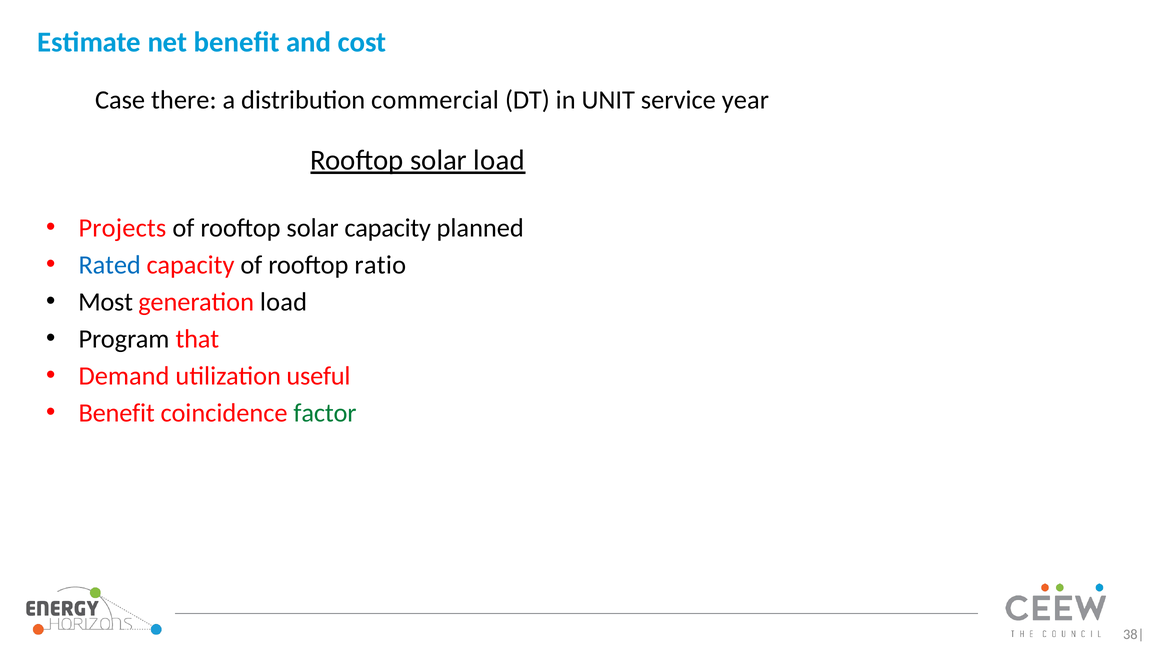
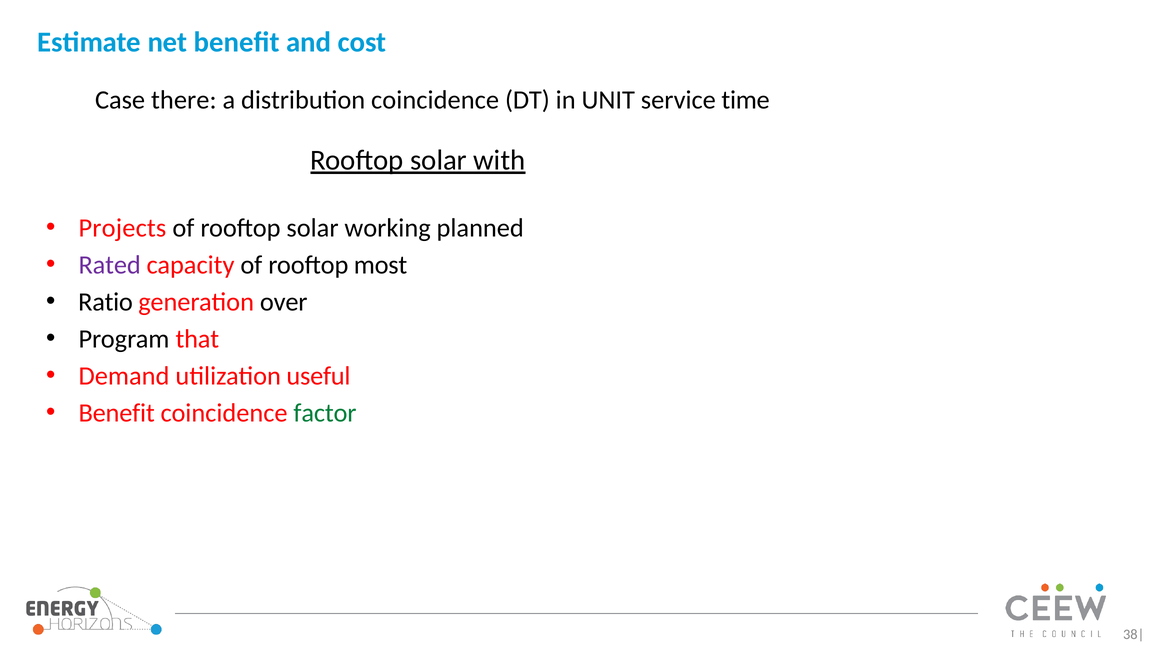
distribution commercial: commercial -> coincidence (435, 100)
year: year -> time (746, 100)
solar load: load -> with (499, 160)
solar capacity: capacity -> working (388, 228)
Rated colour: blue -> purple (110, 265)
ratio: ratio -> most (381, 265)
Most: Most -> Ratio (106, 302)
generation load: load -> over (284, 302)
